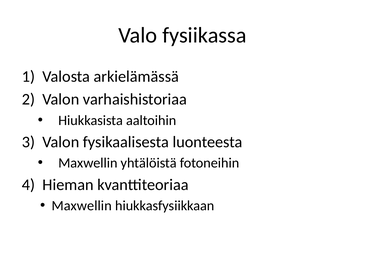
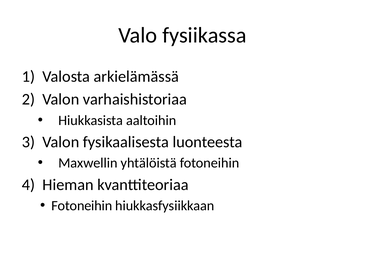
Maxwellin: Maxwellin -> Fotoneihin (82, 205)
